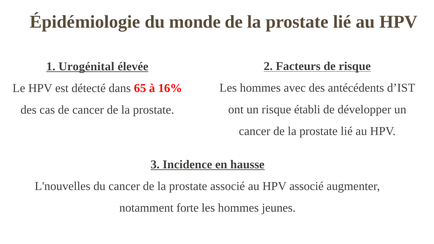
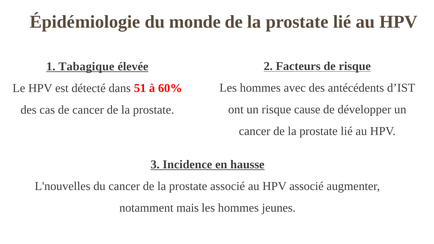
Urogénital: Urogénital -> Tabagique (86, 66)
65: 65 -> 51 (140, 88)
16%: 16% -> 60% (170, 88)
établi: établi -> cause (307, 110)
forte: forte -> mais (188, 208)
